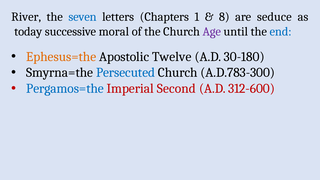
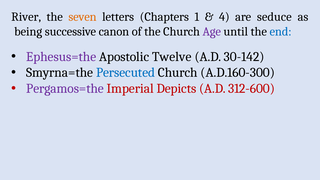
seven colour: blue -> orange (83, 17)
8: 8 -> 4 (224, 17)
today: today -> being (28, 32)
moral: moral -> canon (114, 32)
Ephesus=the colour: orange -> purple (61, 57)
30-180: 30-180 -> 30-142 (244, 57)
A.D.783-300: A.D.783-300 -> A.D.160-300 (238, 73)
Pergamos=the colour: blue -> purple (65, 89)
Second: Second -> Depicts (176, 89)
